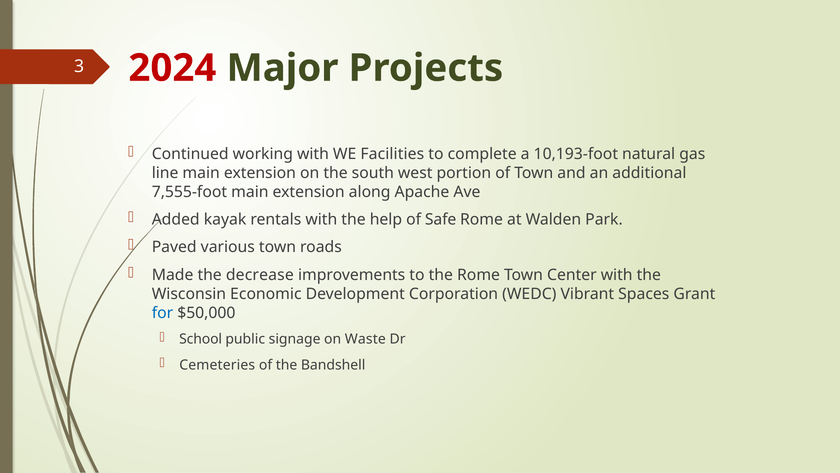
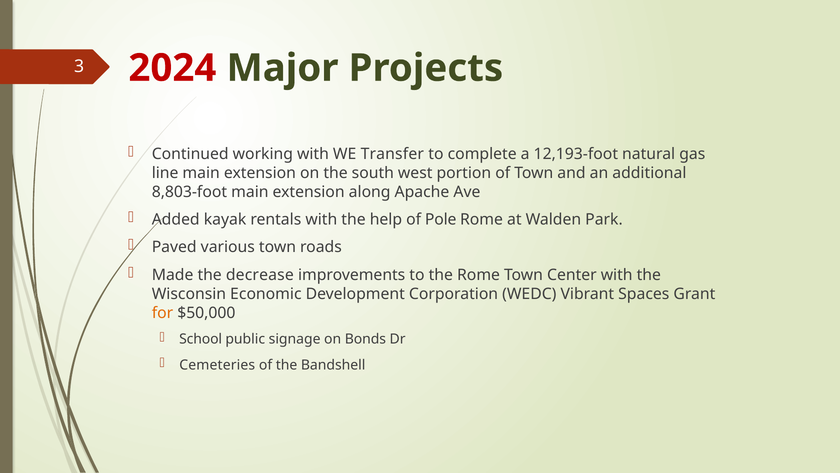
Facilities: Facilities -> Transfer (392, 154)
10,193-foot: 10,193-foot -> 12,193-foot (576, 154)
7,555-foot: 7,555-foot -> 8,803-foot (189, 192)
Safe: Safe -> Pole (441, 219)
for colour: blue -> orange (162, 312)
Waste: Waste -> Bonds (365, 339)
